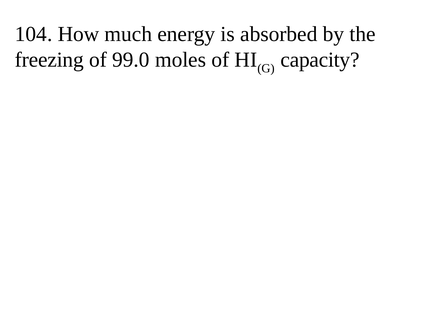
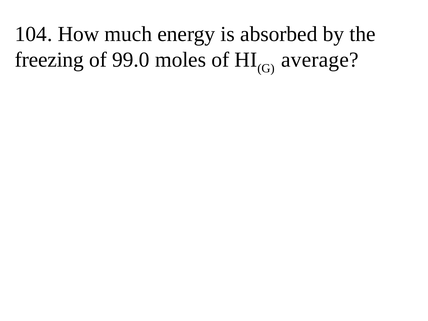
capacity: capacity -> average (320, 60)
